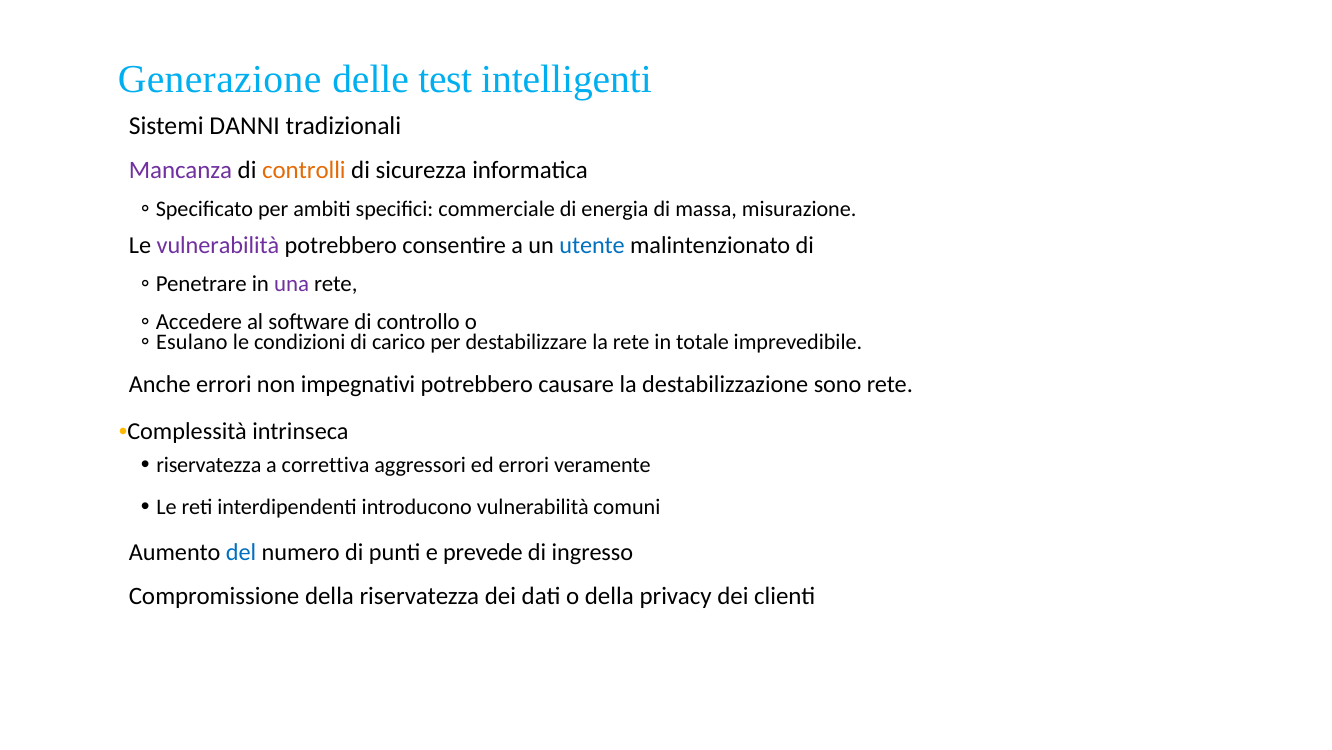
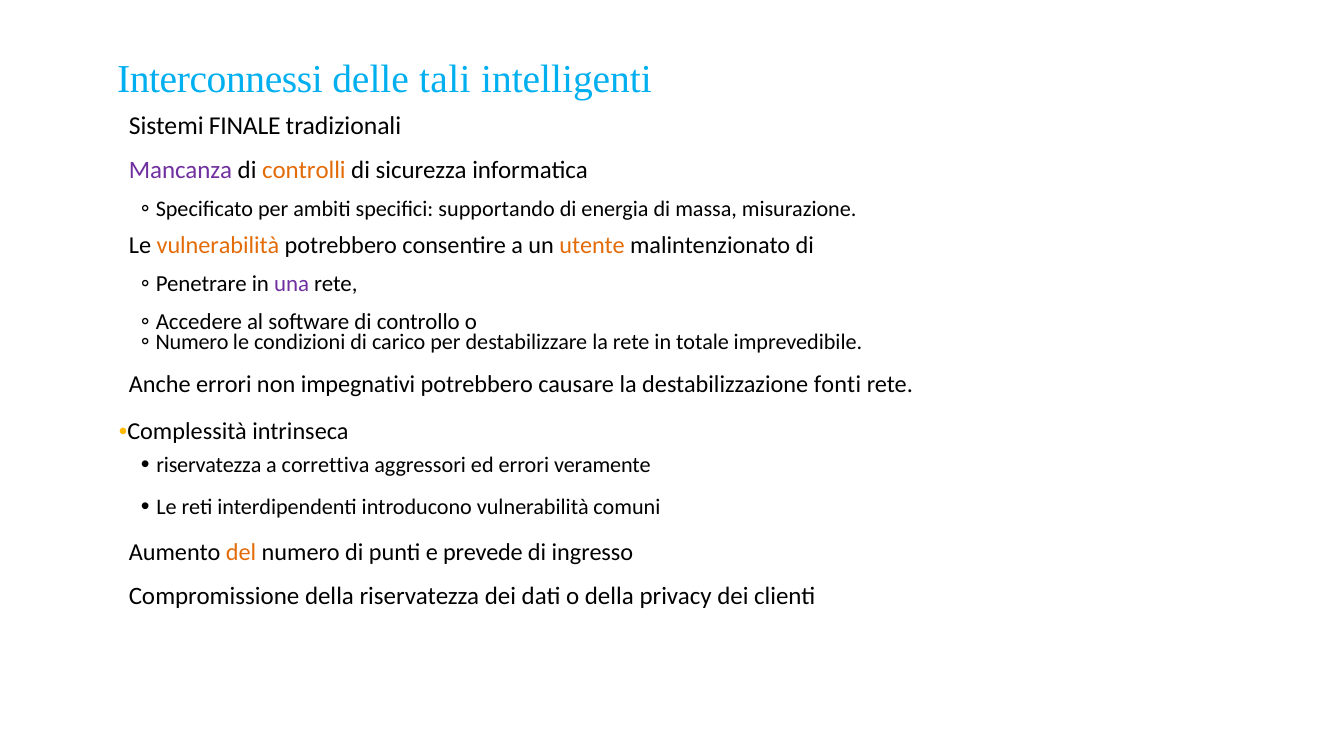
Generazione: Generazione -> Interconnessi (220, 79)
test: test -> tali (445, 79)
DANNI: DANNI -> FINALE (245, 126)
commerciale: commerciale -> supportando (497, 209)
vulnerabilità colour: purple -> orange (218, 246)
utente colour: blue -> orange (592, 246)
Esulano: Esulano -> Numero (192, 342)
sono: sono -> fonti (837, 384)
del colour: blue -> orange (241, 552)
